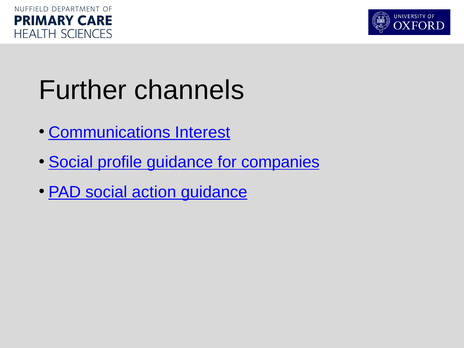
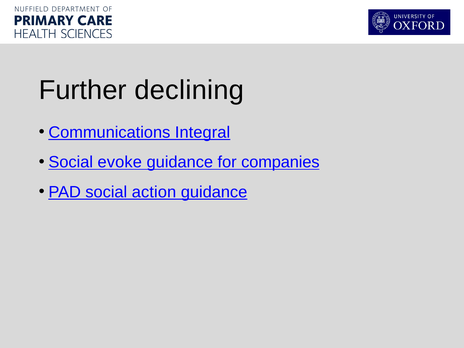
channels: channels -> declining (189, 90)
Interest: Interest -> Integral (203, 132)
profile: profile -> evoke (120, 162)
